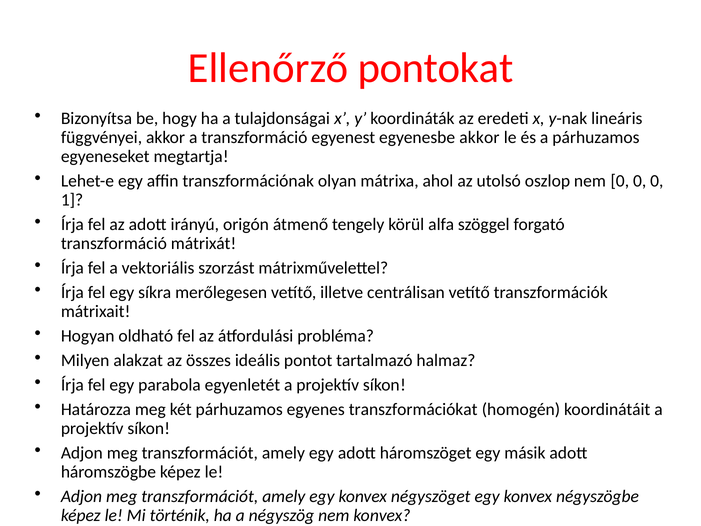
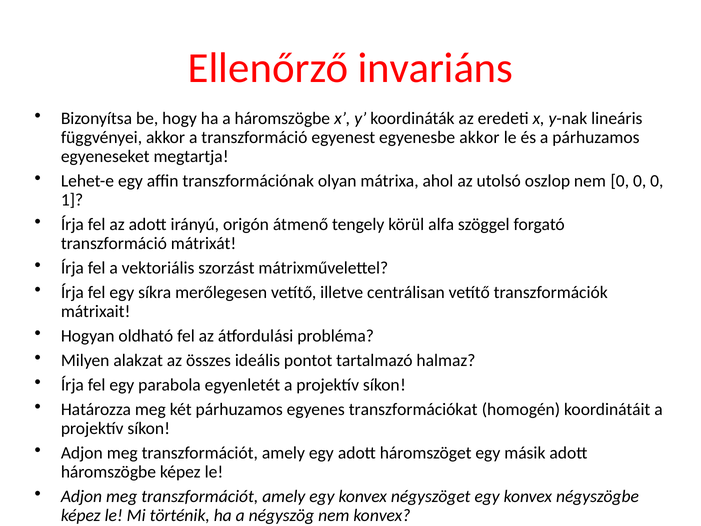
pontokat: pontokat -> invariáns (435, 68)
a tulajdonságai: tulajdonságai -> háromszögbe (282, 119)
